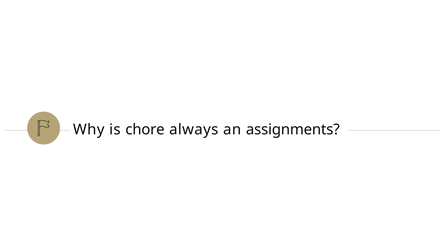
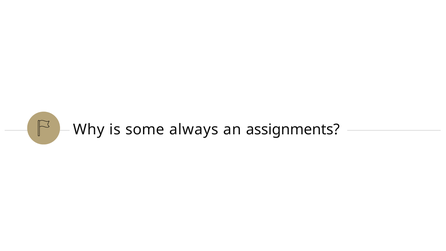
chore: chore -> some (145, 130)
